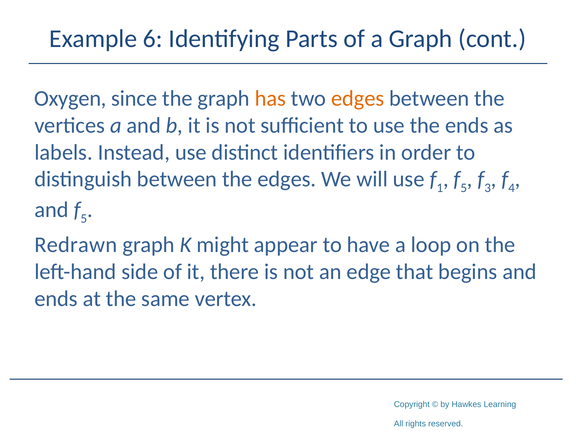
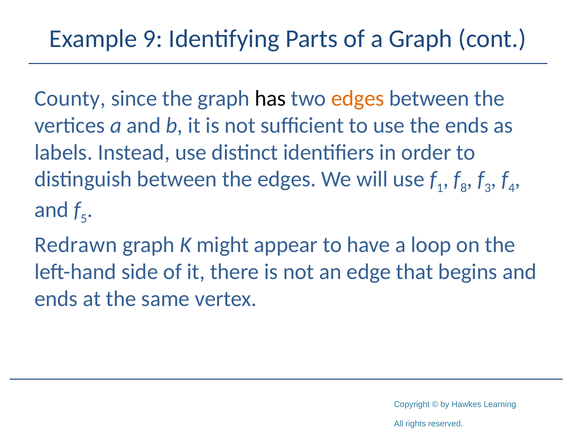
6: 6 -> 9 (153, 39)
Oxygen: Oxygen -> County (70, 98)
has colour: orange -> black (270, 98)
5: 5 -> 8 (464, 188)
